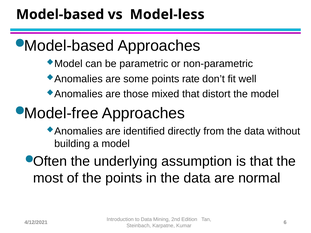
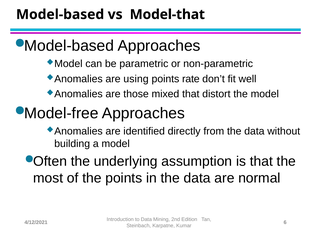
Model-less: Model-less -> Model-that (167, 14)
some: some -> using (136, 79)
